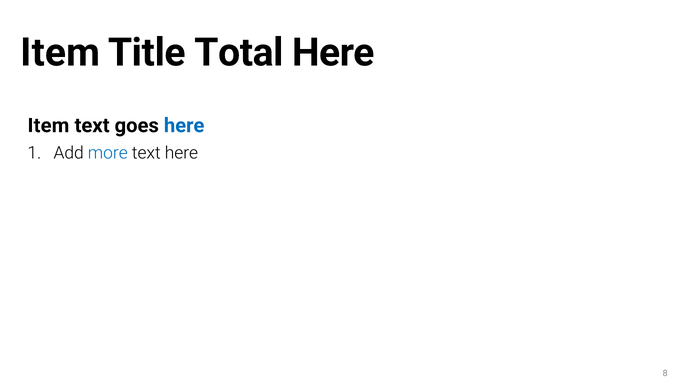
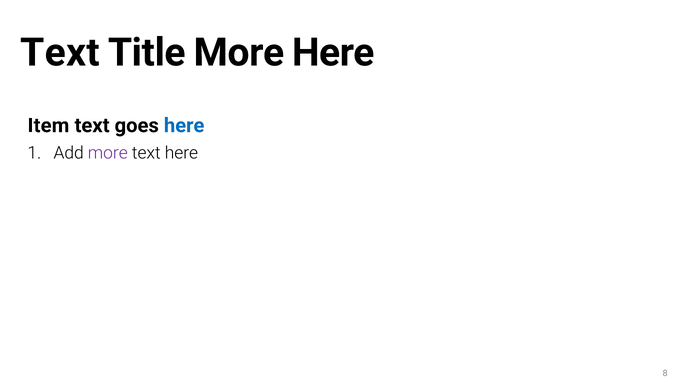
Item: Item -> Text (60, 53)
Title Total: Total -> More (239, 53)
more colour: blue -> purple (108, 153)
